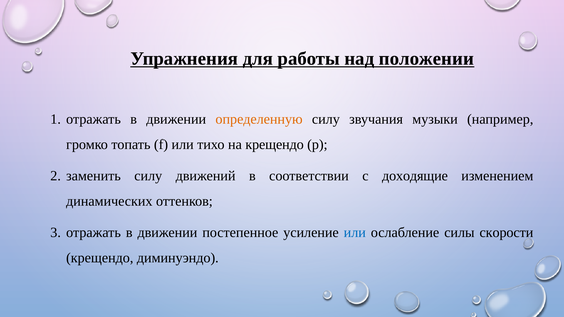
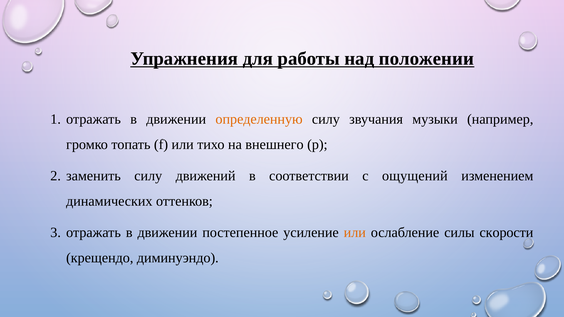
на крещендо: крещендо -> внешнего (274, 145)
доходящие: доходящие -> ощущений (415, 176)
или colour: blue -> orange (355, 233)
